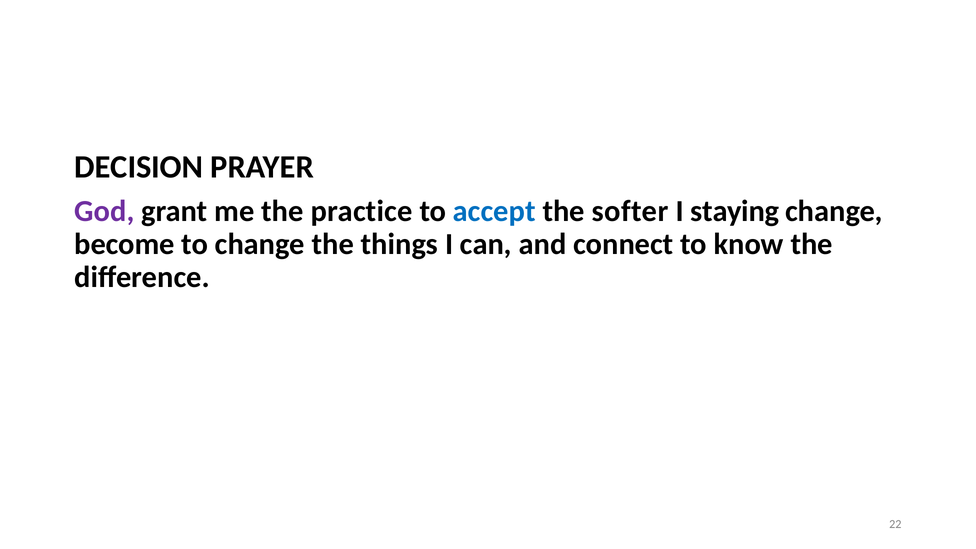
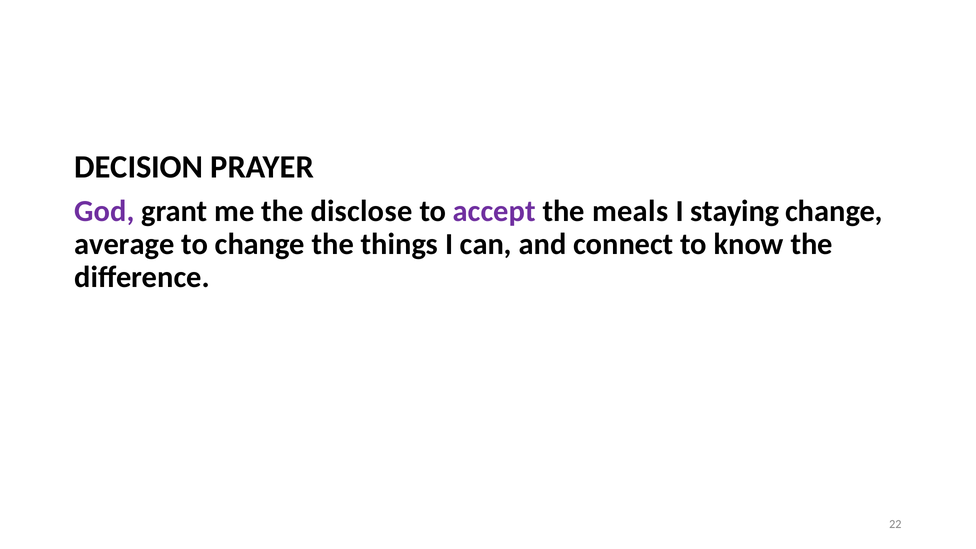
practice: practice -> disclose (361, 211)
accept colour: blue -> purple (494, 211)
softer: softer -> meals (630, 211)
become: become -> average (124, 244)
